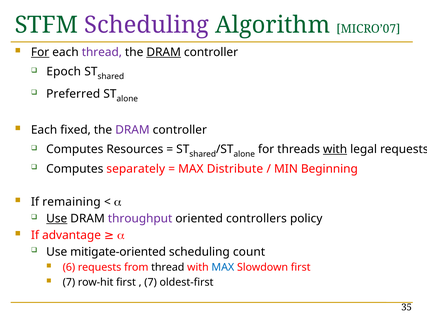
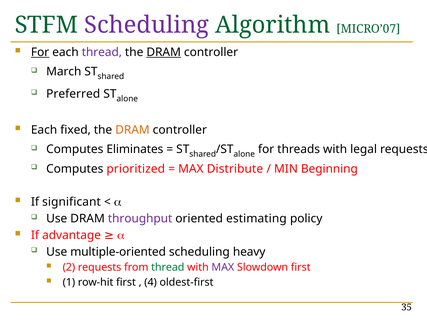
Epoch: Epoch -> March (64, 72)
DRAM colour: purple -> orange (132, 130)
Resources: Resources -> Eliminates (135, 149)
with underline: present -> none (335, 149)
separately: separately -> prioritized (136, 169)
remaining: remaining -> significant (71, 202)
Use underline: present -> none (57, 219)
controllers: controllers -> estimating (256, 219)
mitigate-oriented: mitigate-oriented -> multiple-oriented (118, 252)
count: count -> heavy (249, 252)
6: 6 -> 2 (69, 268)
thread colour: black -> green (168, 268)
MAX colour: blue -> purple (223, 268)
7: 7 -> 1 (69, 282)
7: 7 -> 4 (151, 282)
